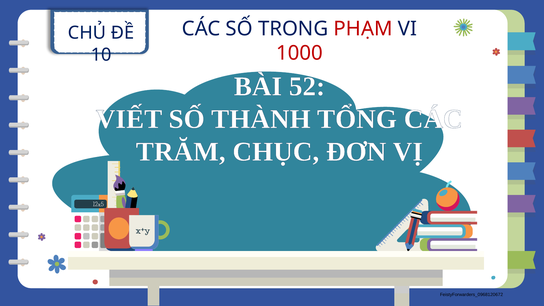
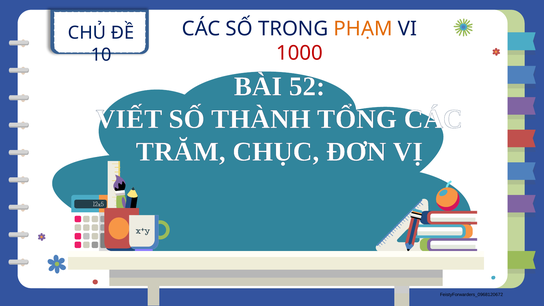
PHẠM colour: red -> orange (363, 29)
